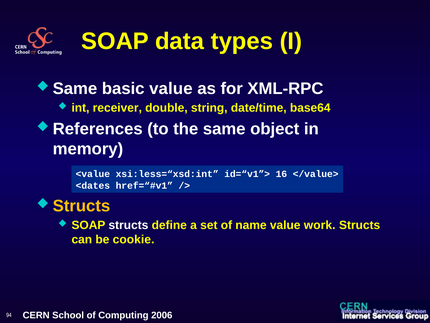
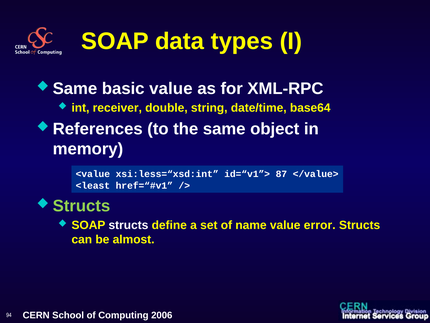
16: 16 -> 87 (281, 174)
<dates: <dates -> <least (93, 185)
Structs colour: yellow -> light green (81, 206)
work: work -> error (320, 225)
cookie: cookie -> almost (134, 239)
